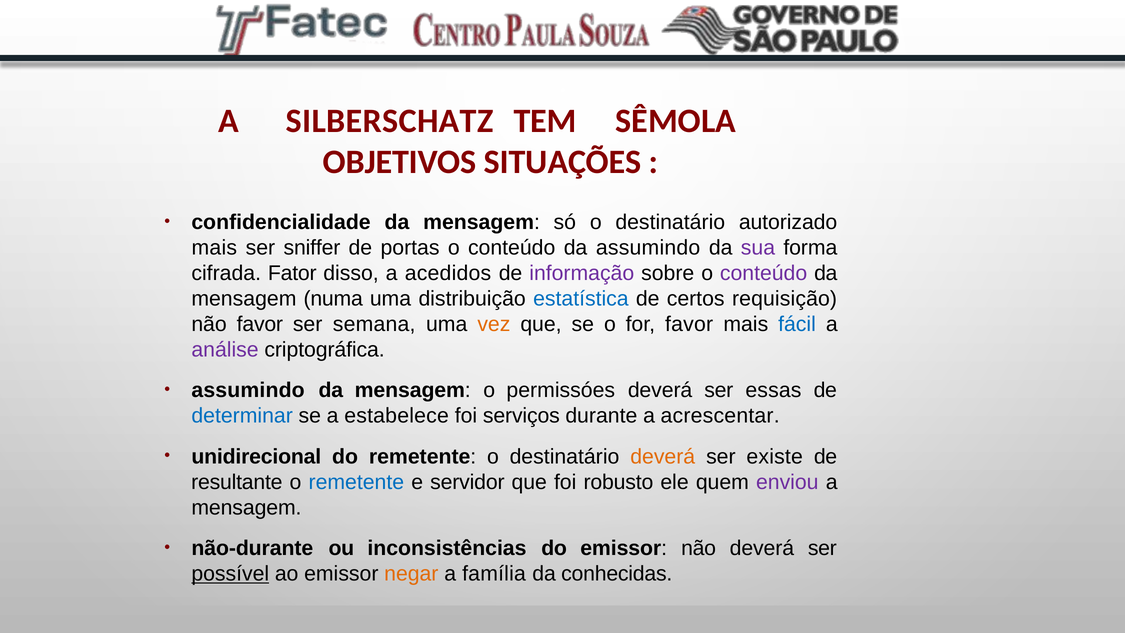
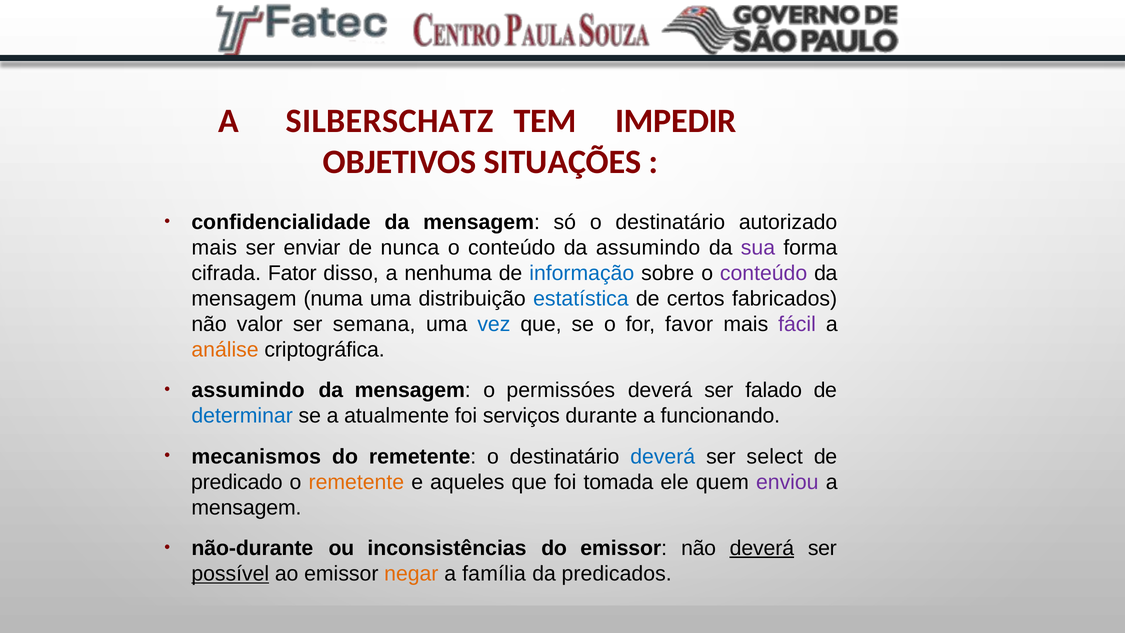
SÊMOLA: SÊMOLA -> IMPEDIR (676, 121)
sniffer: sniffer -> enviar (312, 248)
portas: portas -> nunca (410, 248)
acedidos: acedidos -> nenhuma (448, 273)
informação colour: purple -> blue (582, 273)
requisição: requisição -> fabricados (785, 299)
não favor: favor -> valor (260, 324)
vez colour: orange -> blue (494, 324)
fácil colour: blue -> purple (797, 324)
análise colour: purple -> orange (225, 350)
essas: essas -> falado (774, 390)
estabelece: estabelece -> atualmente (397, 416)
acrescentar: acrescentar -> funcionando (720, 416)
unidirecional: unidirecional -> mecanismos (256, 457)
deverá colour: orange -> blue (663, 457)
existe: existe -> select (775, 457)
resultante: resultante -> predicado (237, 482)
remetente colour: blue -> orange (356, 482)
servidor: servidor -> aqueles (467, 482)
robusto: robusto -> tomada (618, 482)
deverá underline: none -> present (762, 548)
conhecidas: conhecidas -> predicados (617, 574)
